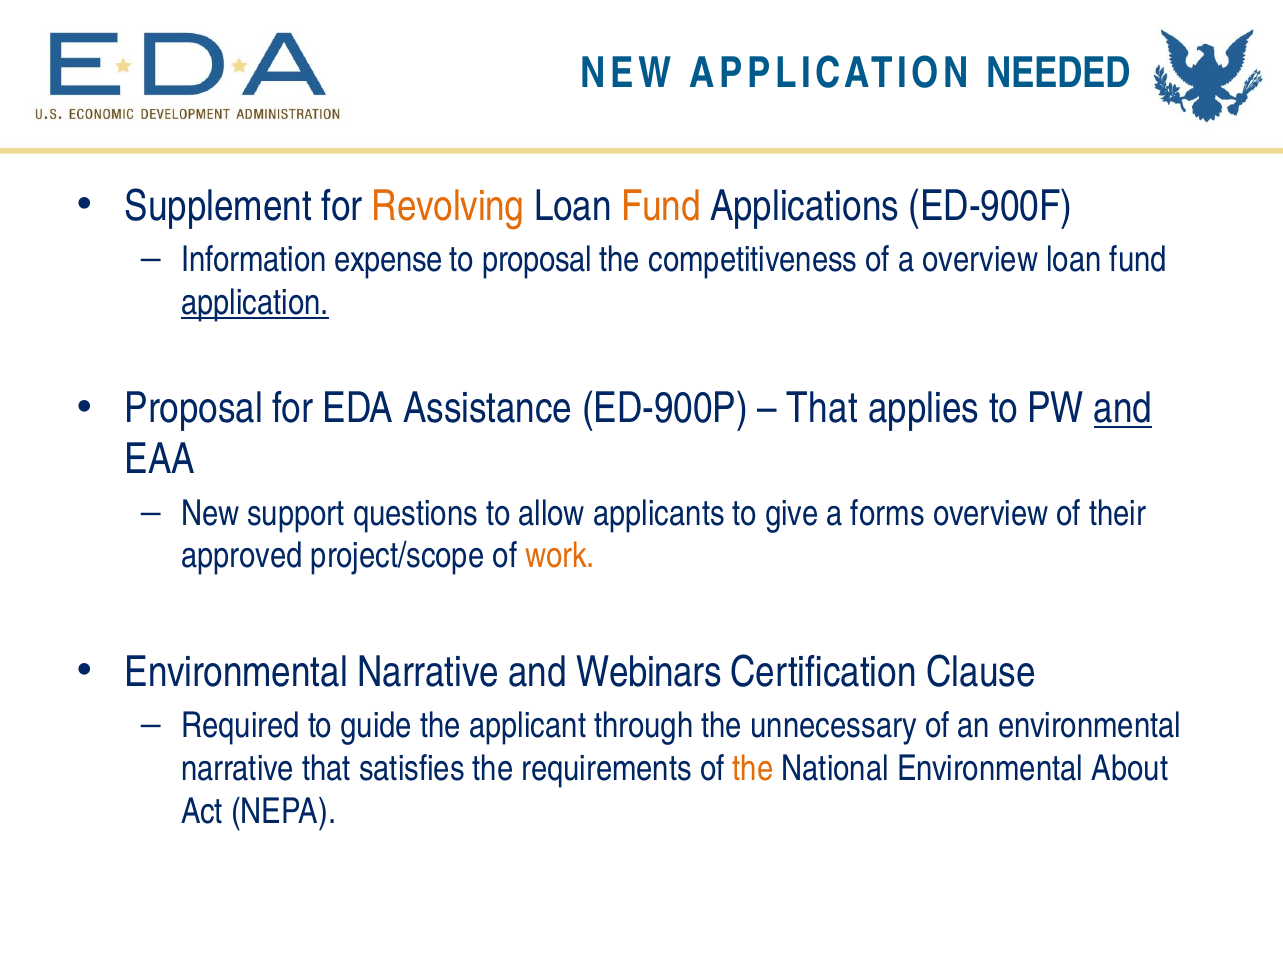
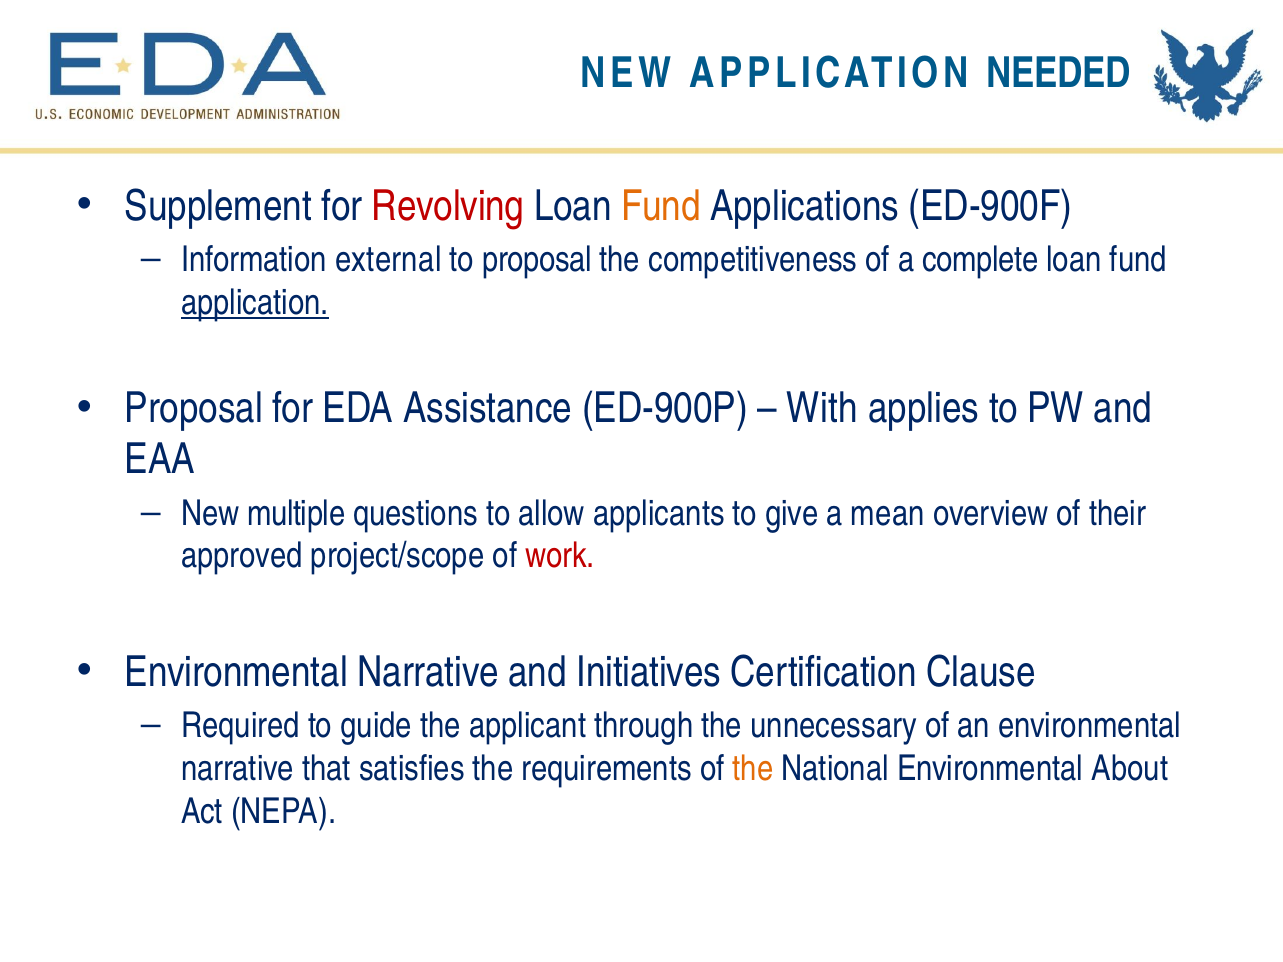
Revolving colour: orange -> red (448, 206)
expense: expense -> external (388, 260)
a overview: overview -> complete (981, 260)
That: That -> With (822, 409)
and underline: present -> none (1123, 409)
support: support -> multiple (296, 514)
forms: forms -> mean (888, 514)
work colour: orange -> red (560, 556)
Webinars: Webinars -> Initiatives (649, 672)
